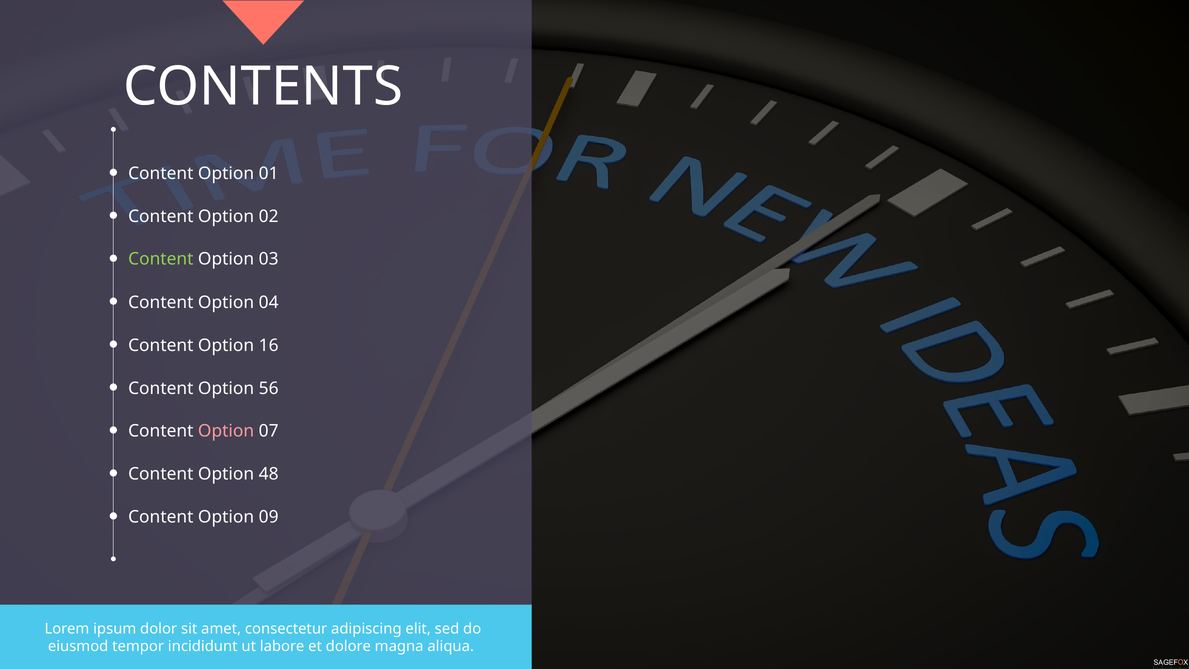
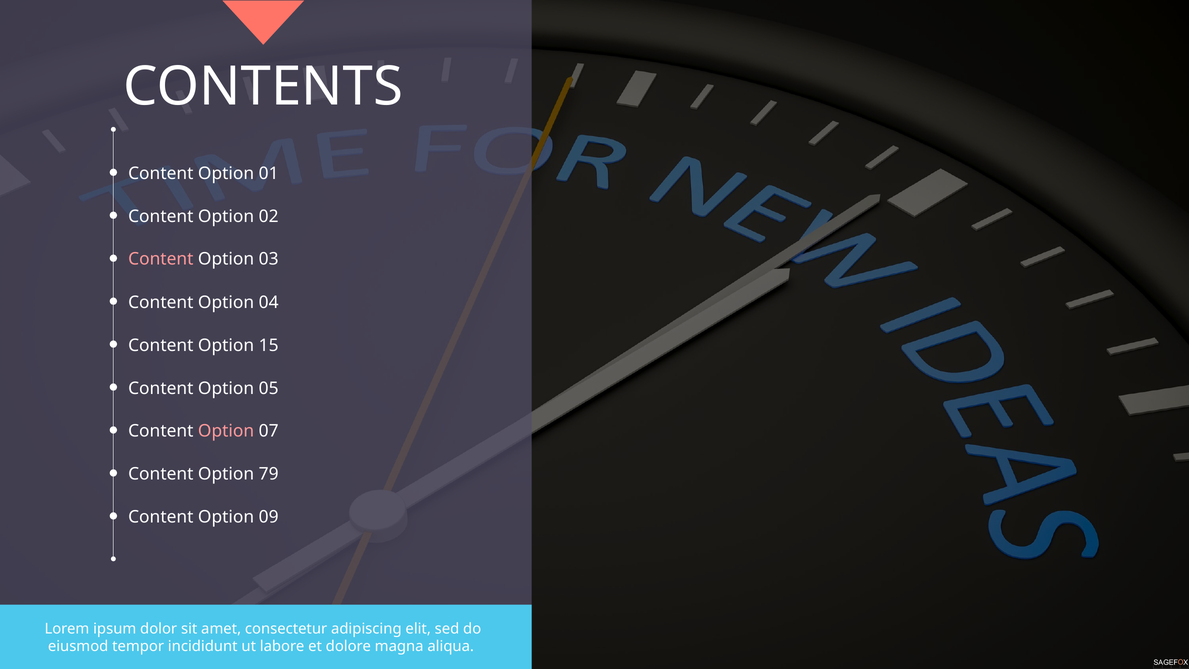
Content colour: light green -> pink (161, 259)
16: 16 -> 15 (269, 346)
56: 56 -> 05 (269, 388)
48: 48 -> 79 (269, 474)
